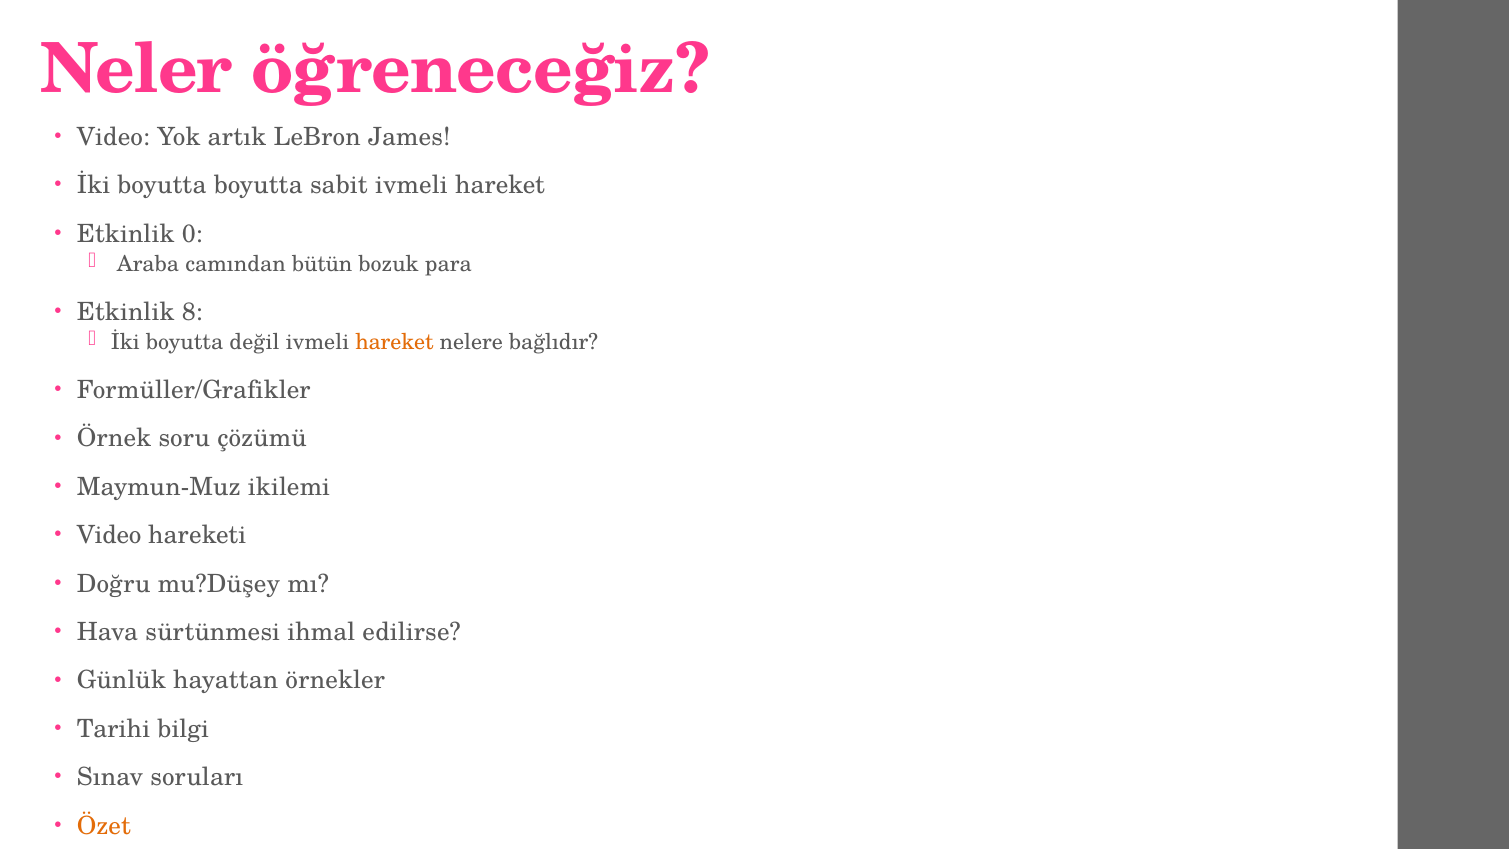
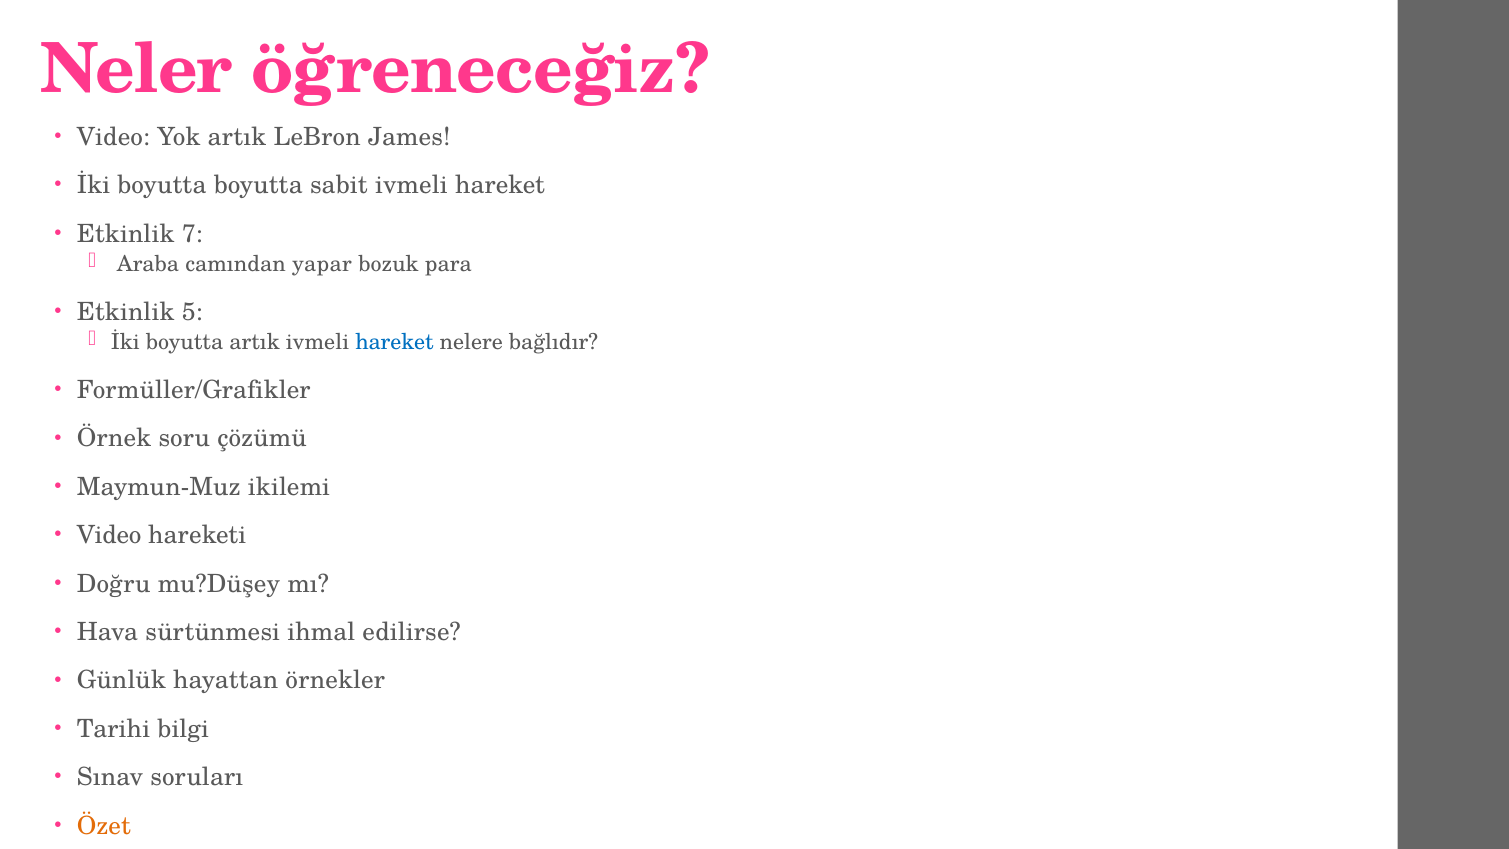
0: 0 -> 7 (192, 234)
bütün: bütün -> yapar (322, 264)
8: 8 -> 5 (192, 312)
boyutta değil: değil -> artık (255, 342)
hareket colour: orange -> blue (394, 342)
